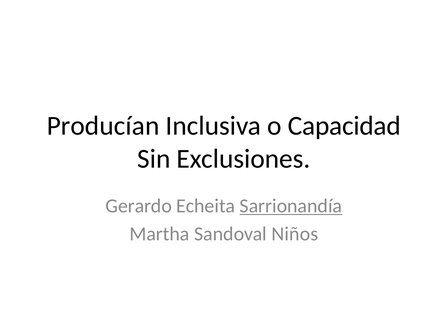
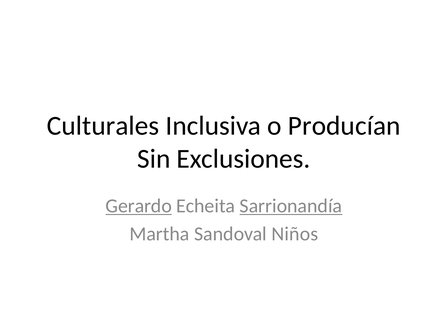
Producían: Producían -> Culturales (103, 126)
Capacidad: Capacidad -> Producían (344, 126)
Gerardo underline: none -> present (139, 206)
